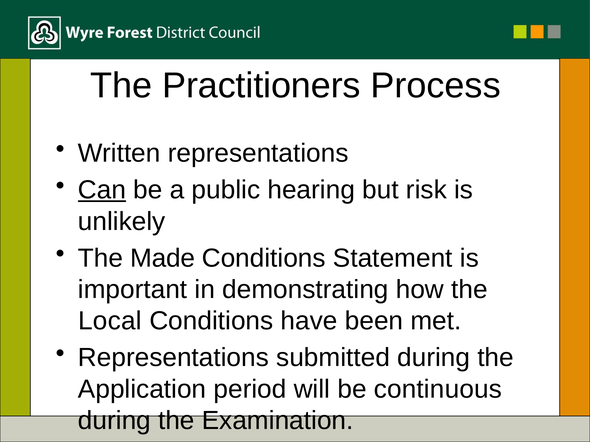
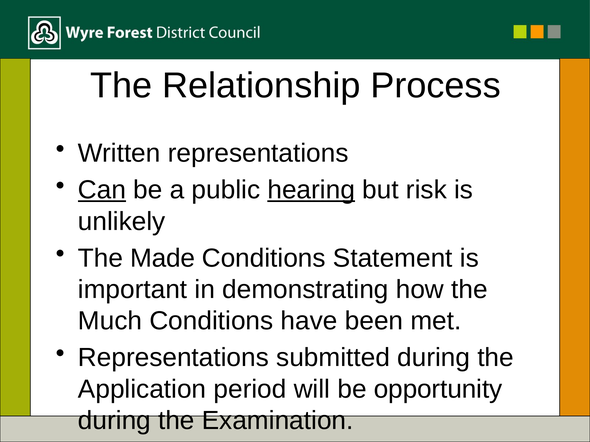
Practitioners: Practitioners -> Relationship (261, 86)
hearing underline: none -> present (311, 190)
Local: Local -> Much (110, 321)
continuous: continuous -> opportunity (438, 390)
